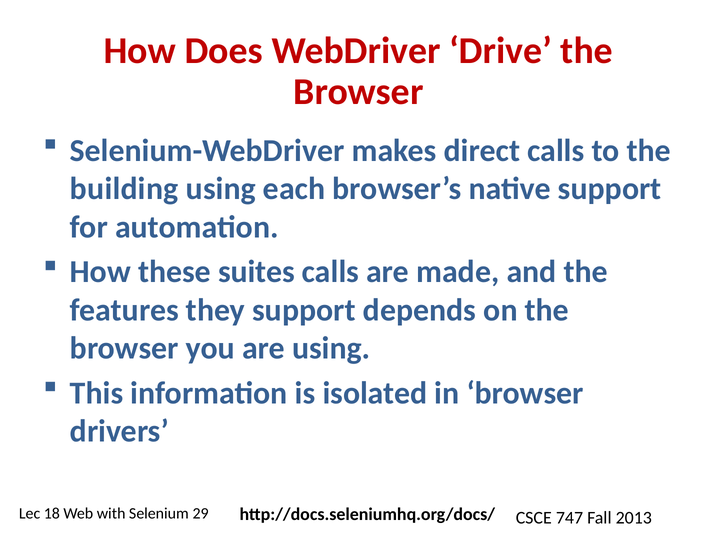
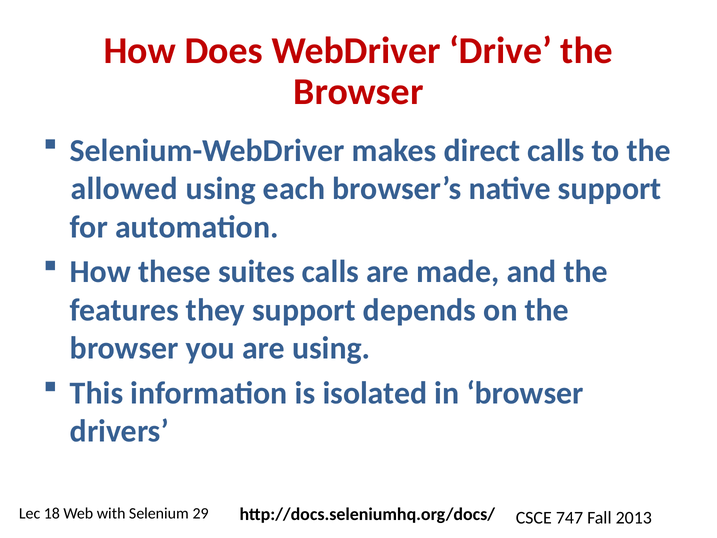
building: building -> allowed (124, 189)
